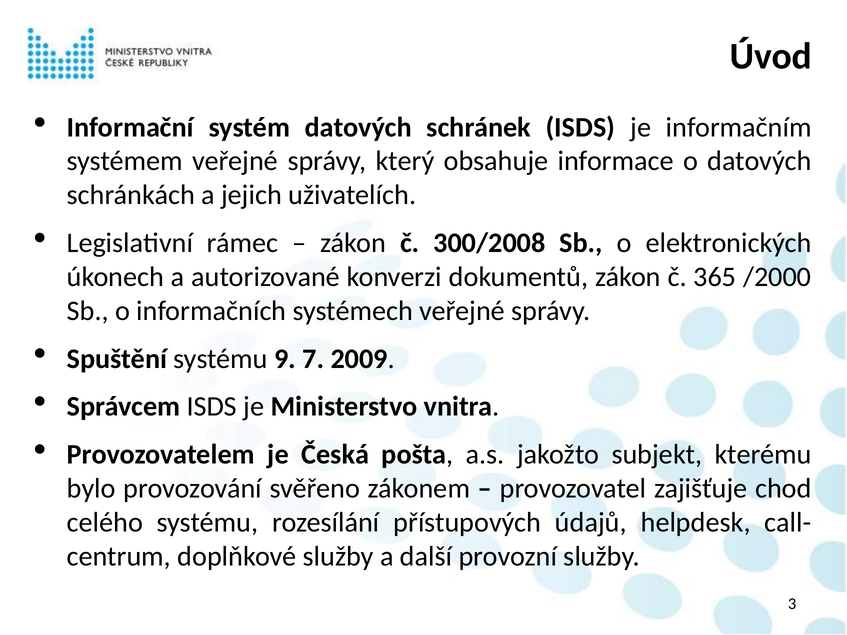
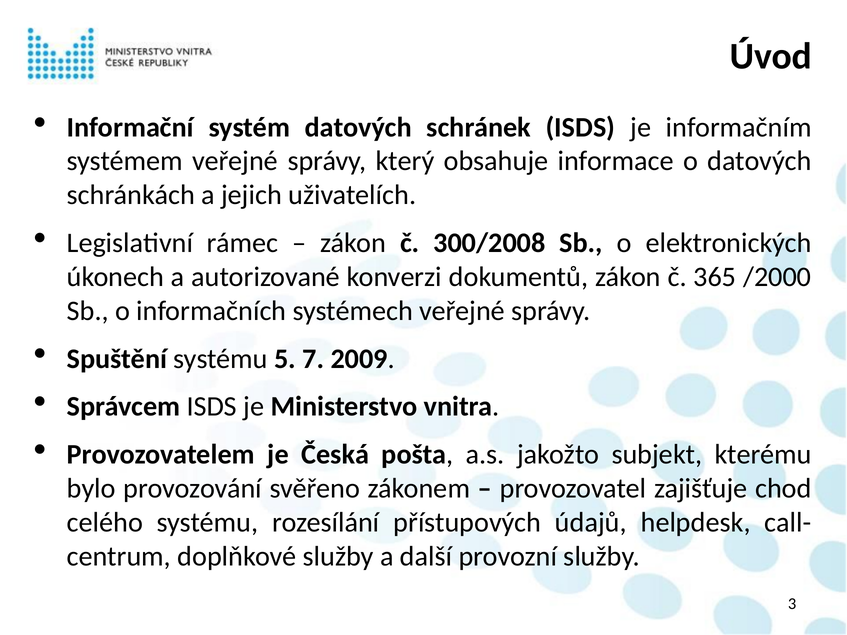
9: 9 -> 5 (285, 359)
